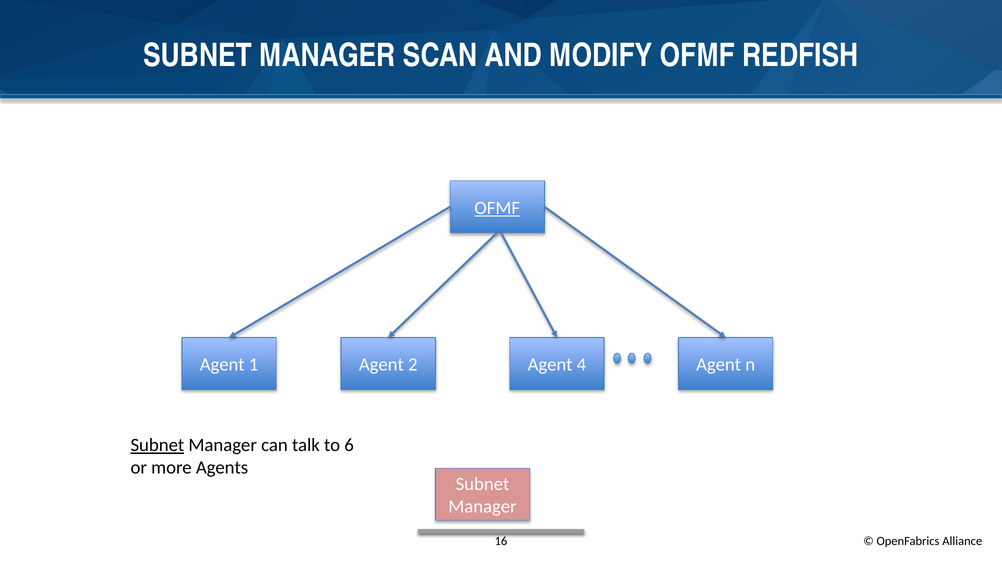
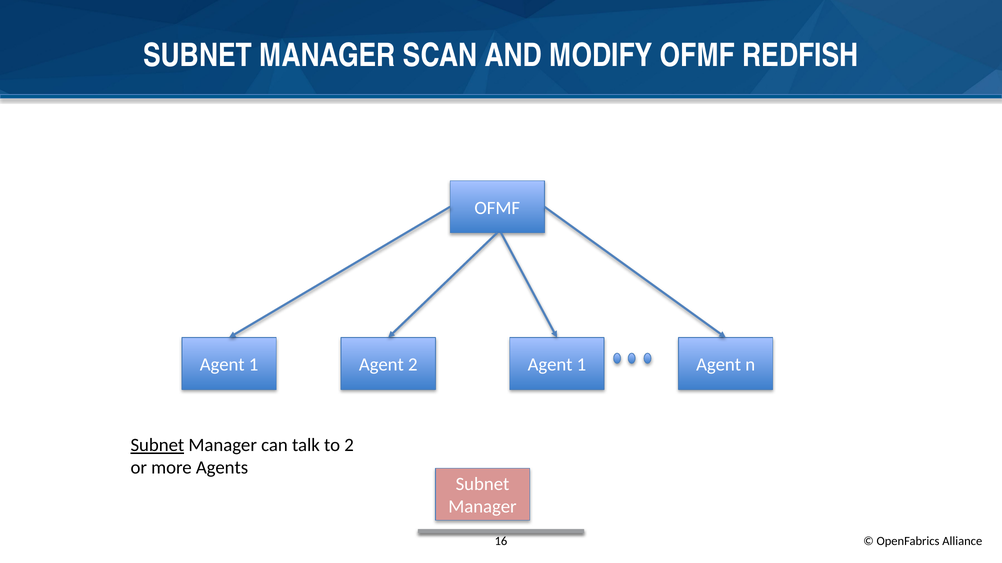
OFMF underline: present -> none (497, 208)
2 Agent 4: 4 -> 1 (581, 365)
to 6: 6 -> 2 (349, 446)
